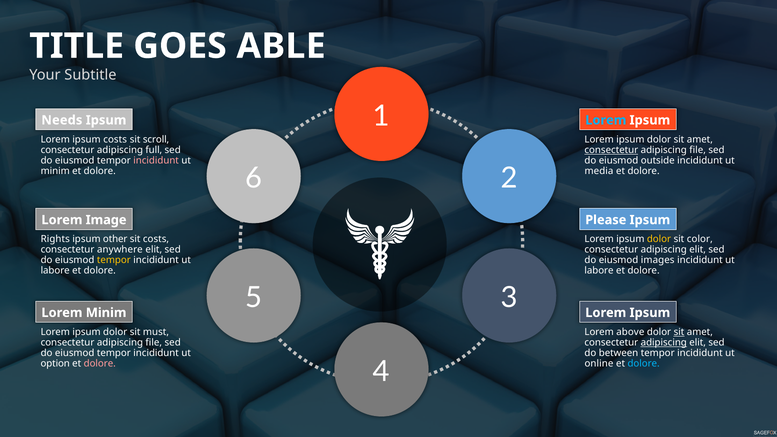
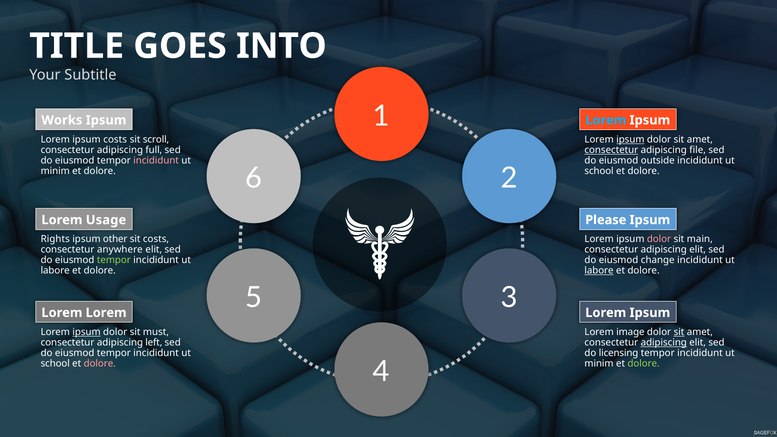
ABLE: ABLE -> INTO (281, 46)
Needs: Needs -> Works (62, 120)
ipsum underline: none -> present (630, 139)
media: media -> school (599, 171)
Image: Image -> Usage (106, 220)
dolor colour: yellow -> pink (659, 239)
color: color -> main (700, 239)
tempor colour: yellow -> light green (114, 260)
images: images -> change (658, 260)
labore underline: none -> present (599, 271)
Lorem Minim: Minim -> Lorem (106, 313)
ipsum underline: none -> present (87, 332)
above: above -> image (630, 332)
file: file -> left (154, 343)
between: between -> licensing (619, 353)
option: option -> school (55, 363)
online: online -> minim (599, 363)
dolore colour: light blue -> light green (644, 363)
